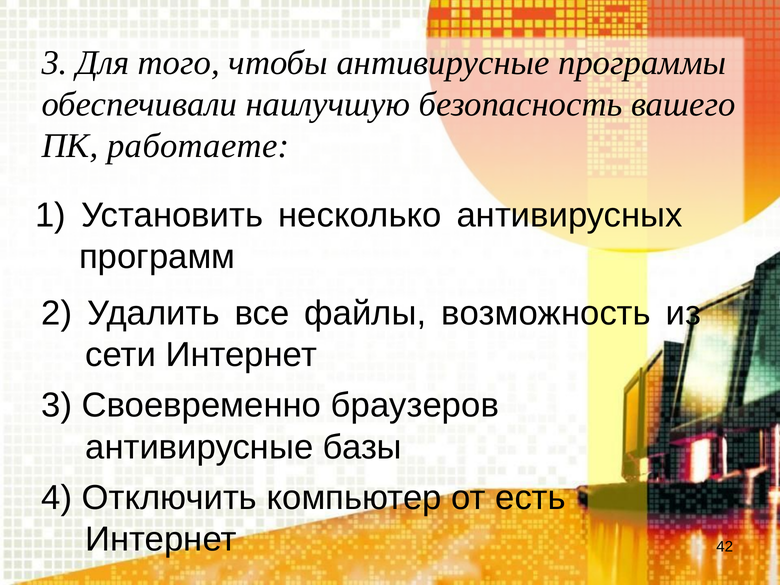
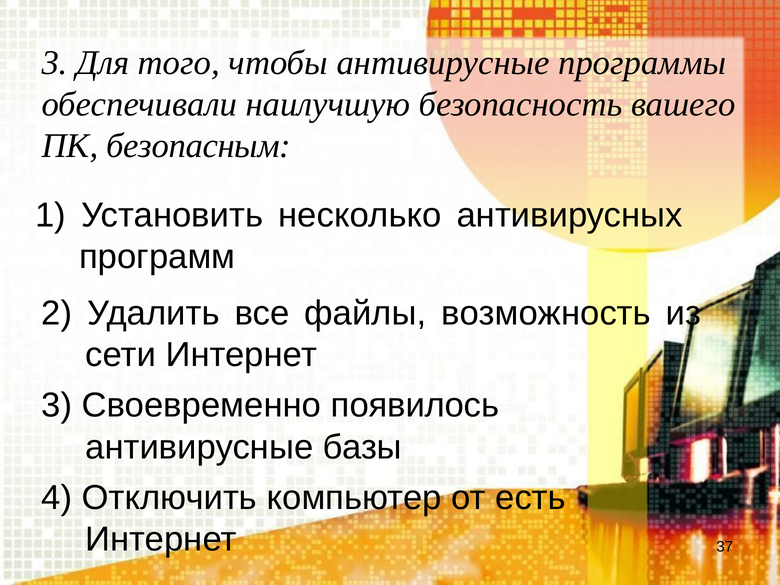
работаете: работаете -> безопасным (199, 146)
браузеров: браузеров -> появилось (415, 406)
42: 42 -> 37 (725, 547)
